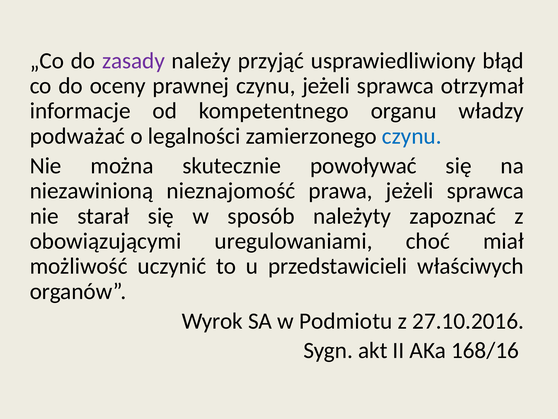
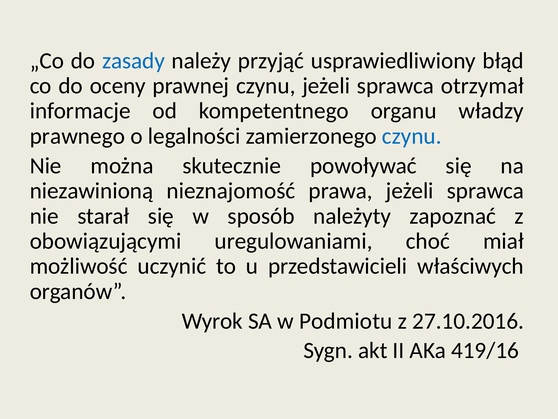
zasady colour: purple -> blue (133, 61)
podważać: podważać -> prawnego (77, 136)
168/16: 168/16 -> 419/16 (485, 350)
